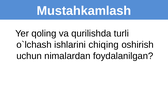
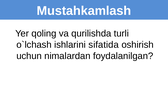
chiqing: chiqing -> sifatida (104, 45)
